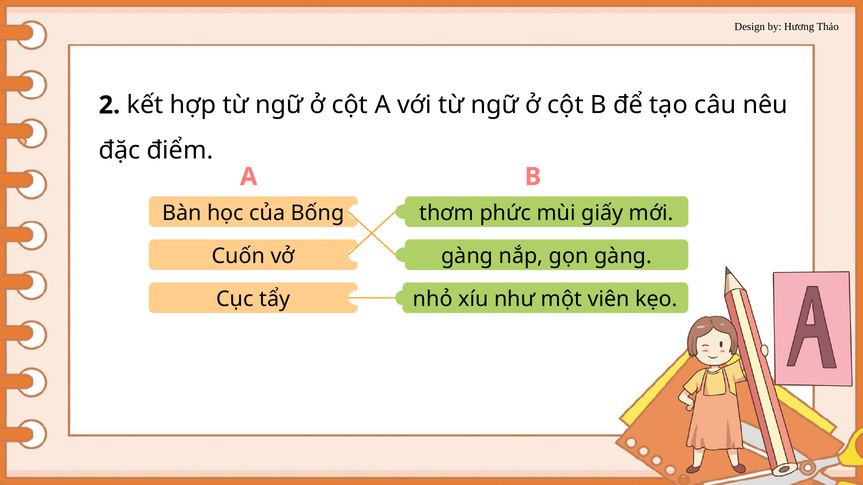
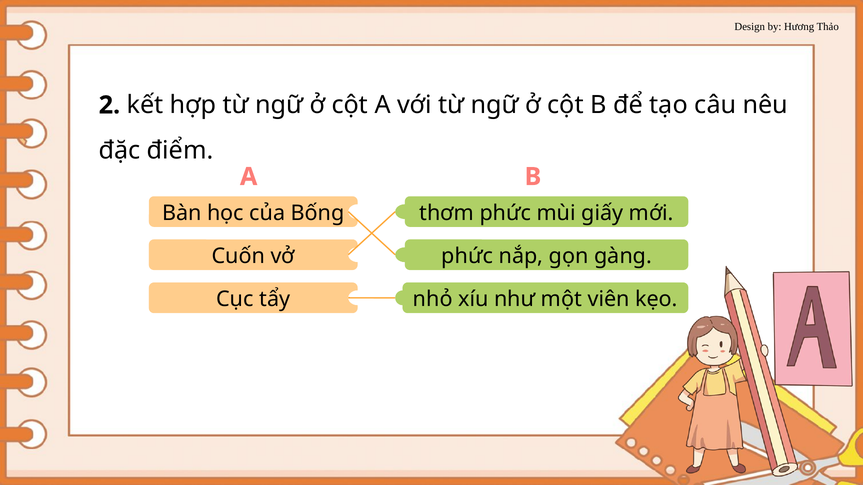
gàng: gàng -> phức (467, 256)
